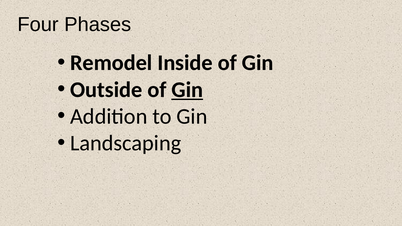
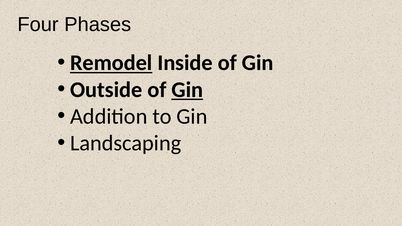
Remodel underline: none -> present (111, 63)
